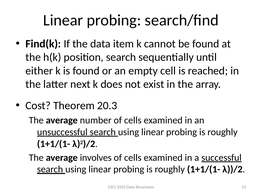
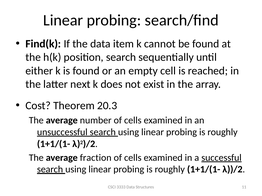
involves: involves -> fraction (96, 158)
